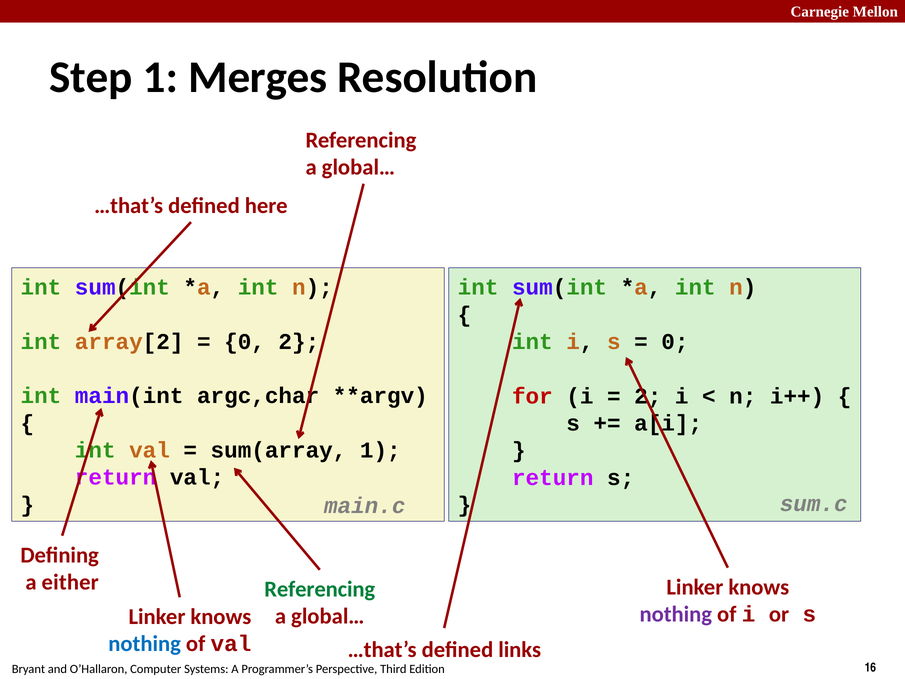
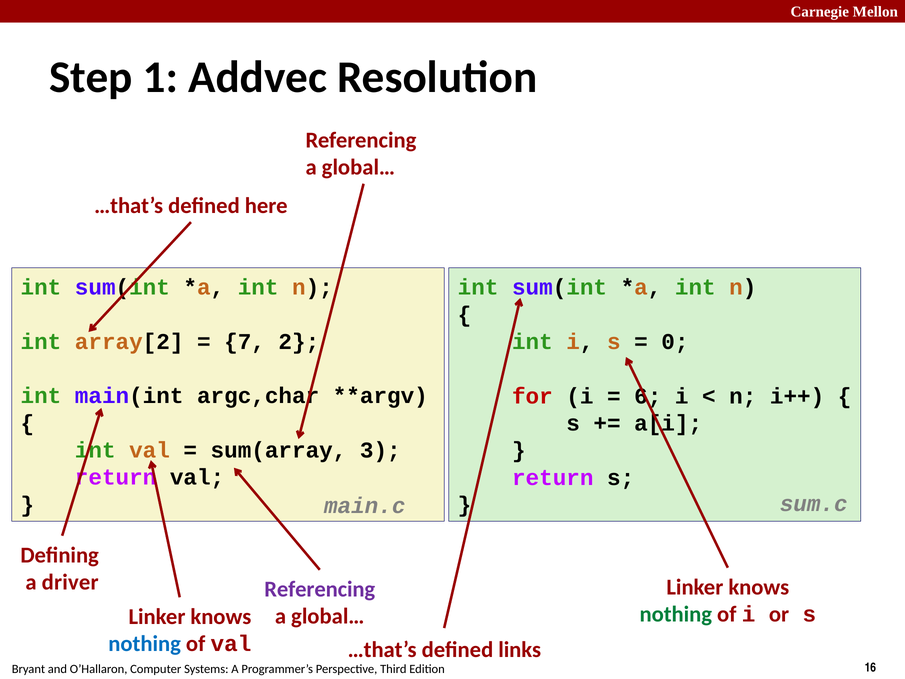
Merges: Merges -> Addvec (258, 78)
0: 0 -> 7 (245, 342)
2: 2 -> 6 (648, 396)
sum(array 1: 1 -> 3 (380, 450)
either: either -> driver (70, 582)
Referencing colour: green -> purple (320, 589)
nothing colour: purple -> green (676, 614)
